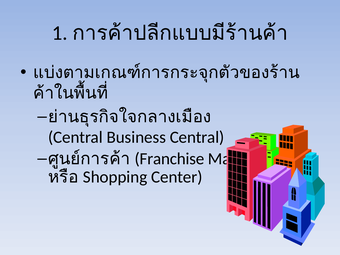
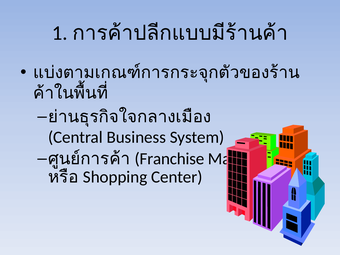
Business Central: Central -> System (197, 137)
